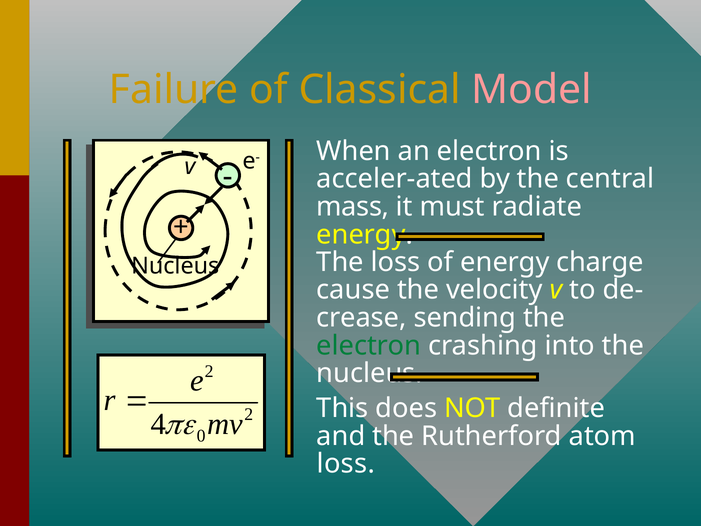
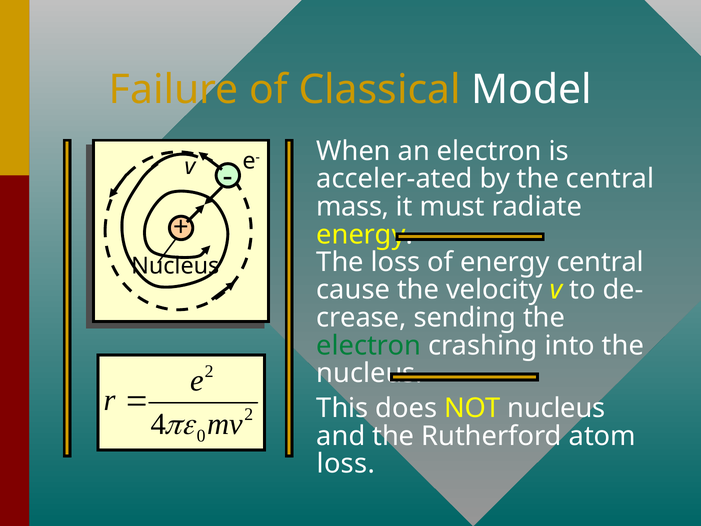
Model colour: pink -> white (532, 90)
energy charge: charge -> central (600, 262)
NOT definite: definite -> nucleus (556, 408)
